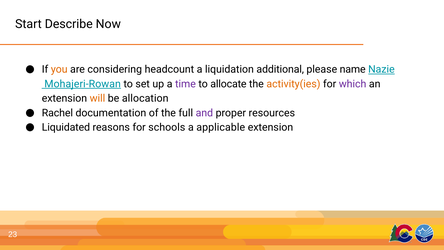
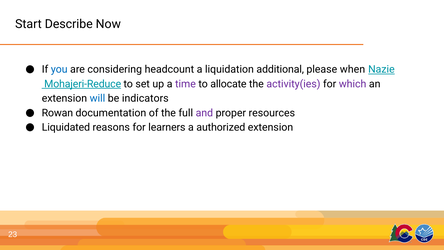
you colour: orange -> blue (59, 69)
name: name -> when (353, 69)
Mohajeri-Rowan: Mohajeri-Rowan -> Mohajeri-Reduce (83, 84)
activity(ies colour: orange -> purple (293, 84)
will colour: orange -> blue (97, 98)
allocation: allocation -> indicators (145, 98)
Rachel: Rachel -> Rowan (57, 113)
schools: schools -> learners (167, 127)
applicable: applicable -> authorized (221, 127)
